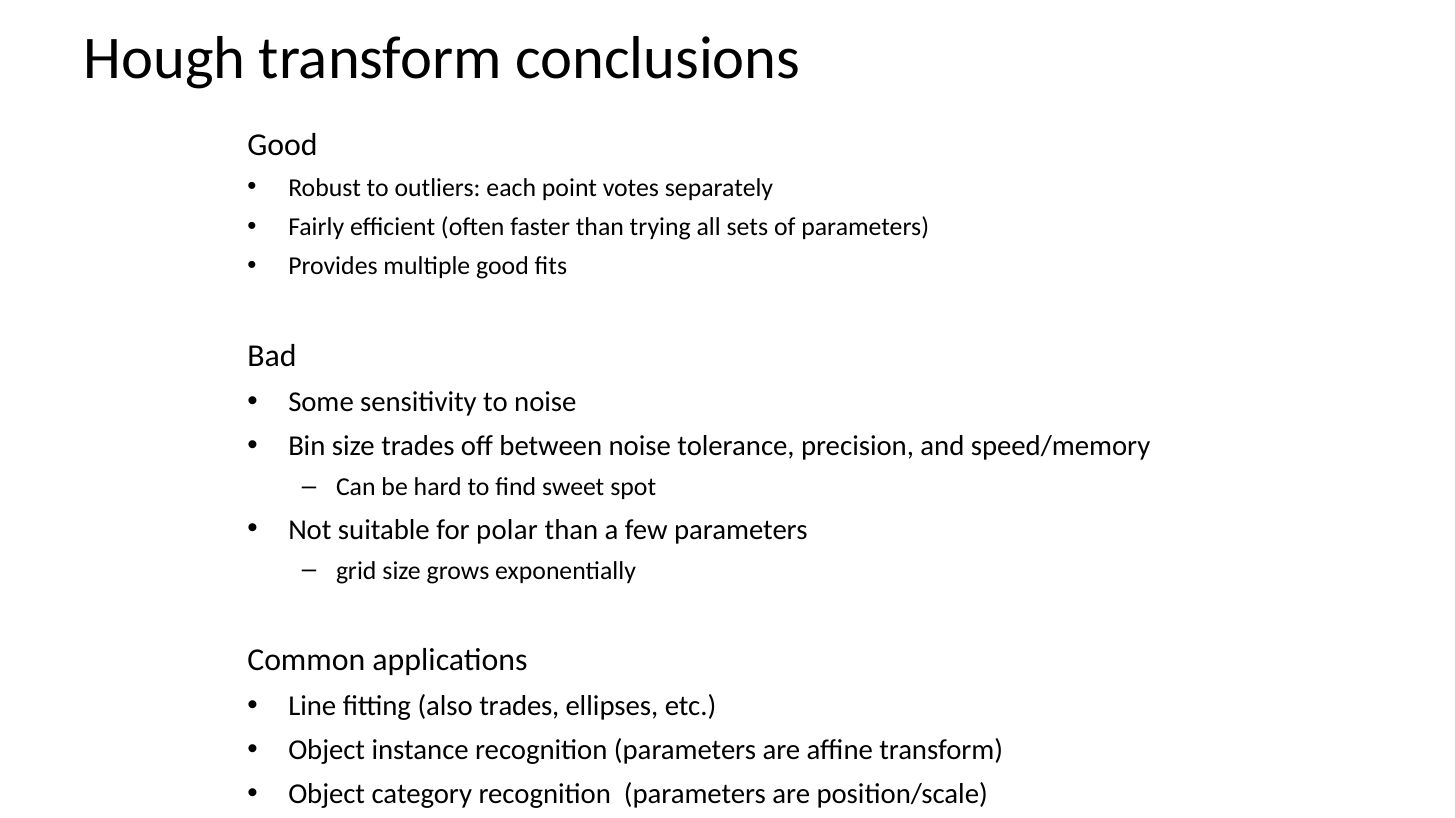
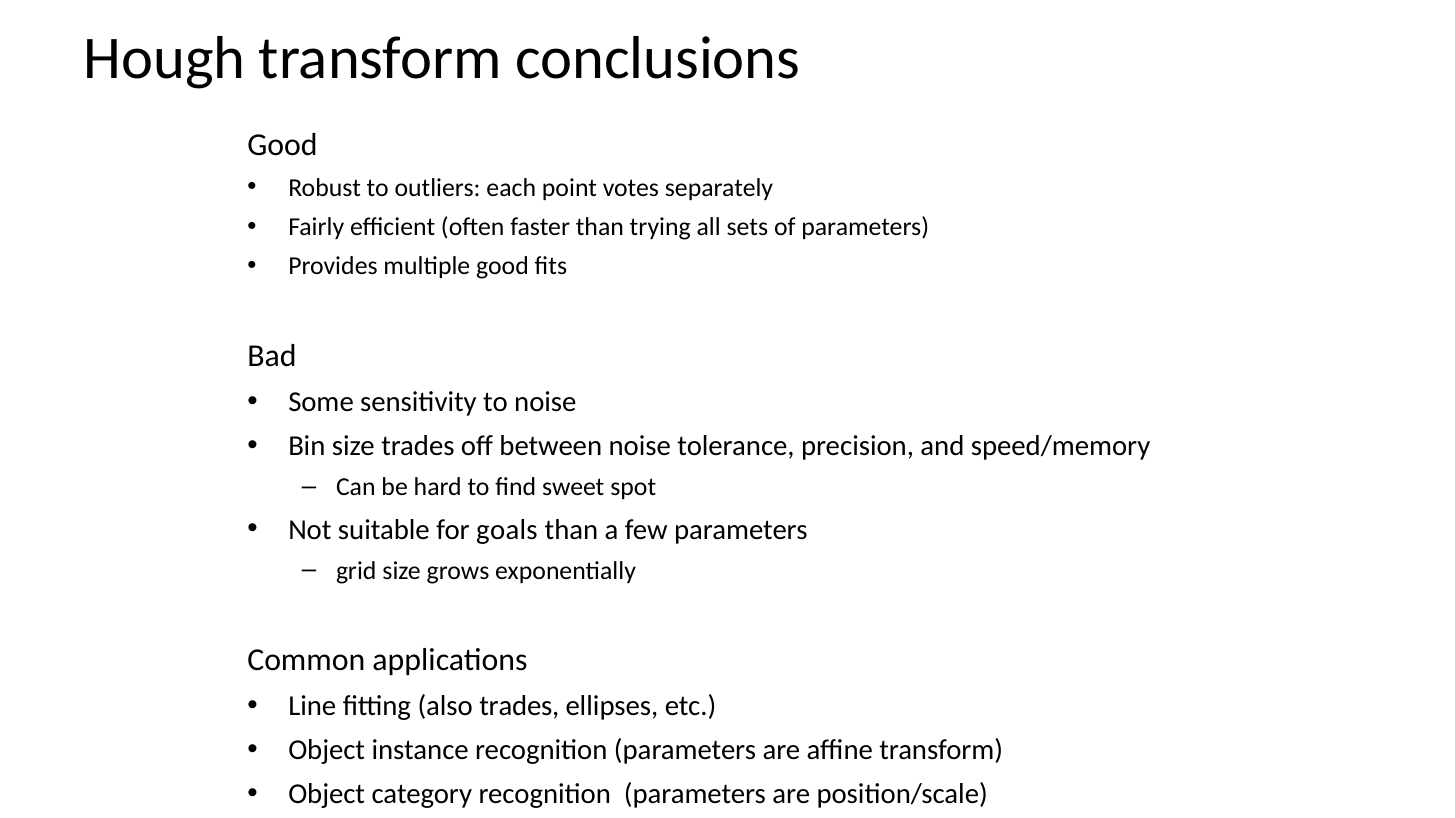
polar: polar -> goals (507, 530)
